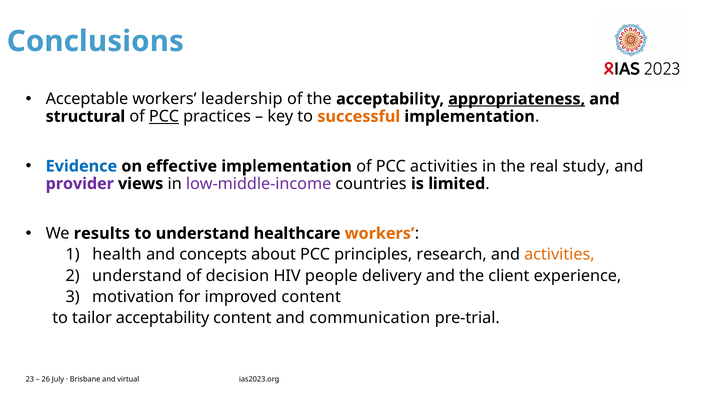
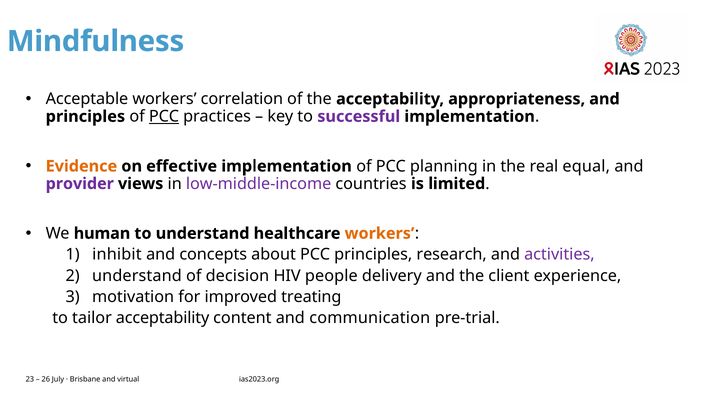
Conclusions: Conclusions -> Mindfulness (96, 41)
leadership: leadership -> correlation (242, 99)
appropriateness underline: present -> none (517, 99)
structural: structural -> principles (85, 117)
successful colour: orange -> purple (359, 117)
Evidence colour: blue -> orange (81, 166)
PCC activities: activities -> planning (444, 166)
study: study -> equal (586, 166)
results: results -> human (102, 234)
health: health -> inhibit (117, 255)
activities colour: orange -> purple (559, 255)
improved content: content -> treating (311, 297)
